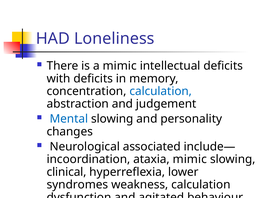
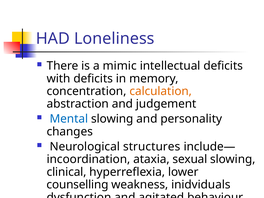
calculation colour: blue -> orange (161, 91)
associated: associated -> structures (152, 147)
ataxia mimic: mimic -> sexual (190, 159)
syndromes: syndromes -> counselling (78, 185)
weakness calculation: calculation -> inidviduals (201, 185)
